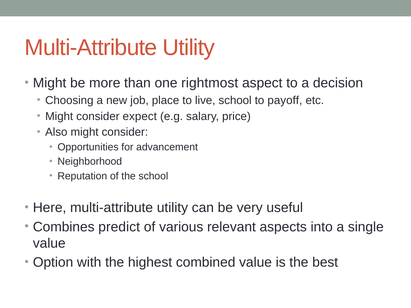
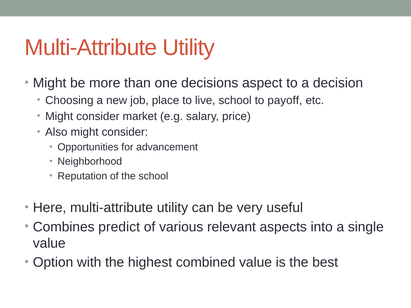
rightmost: rightmost -> decisions (210, 83)
expect: expect -> market (140, 116)
